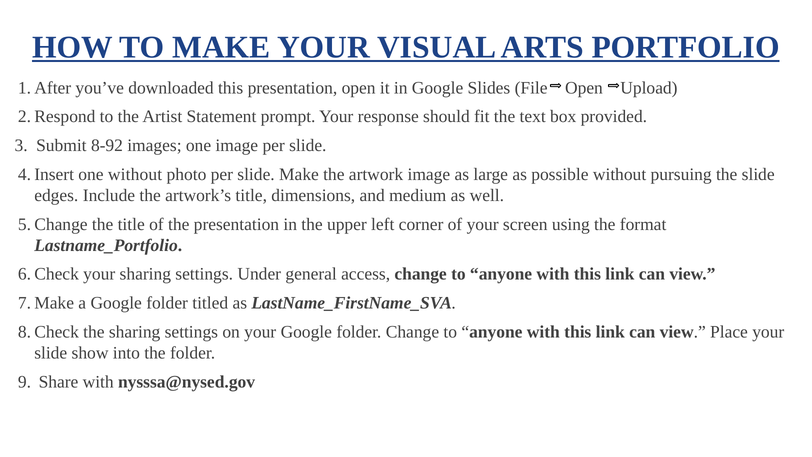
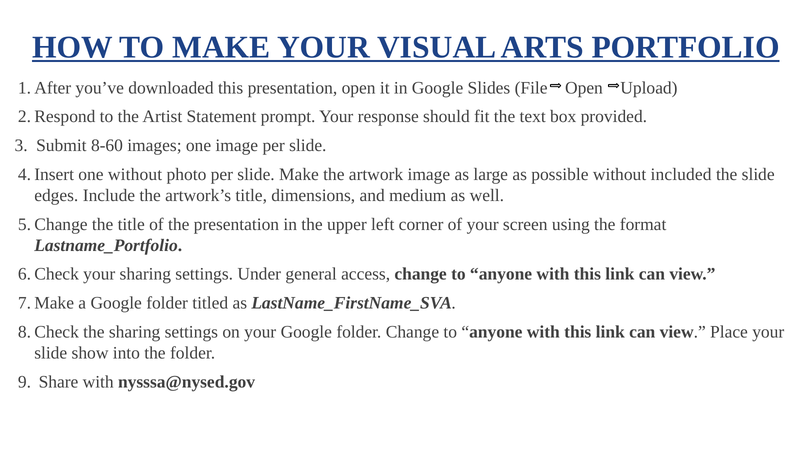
8-92: 8-92 -> 8-60 (107, 145)
pursuing: pursuing -> included (681, 174)
